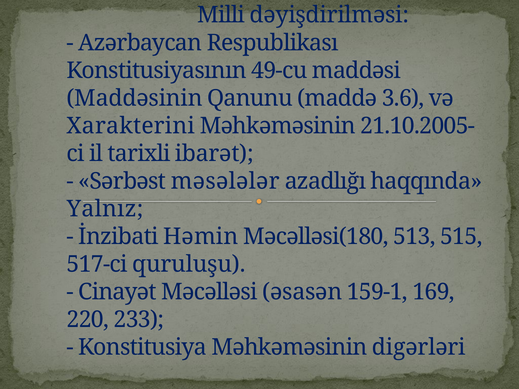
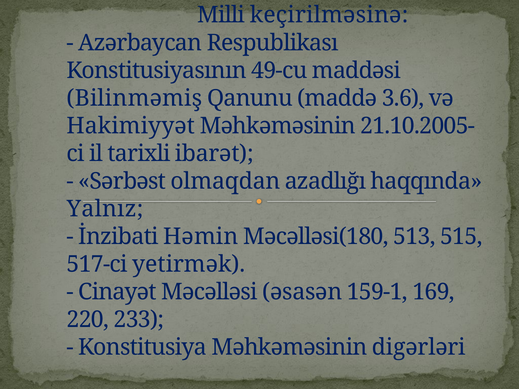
dəyişdirilməsi: dəyişdirilməsi -> keçirilməsinə (329, 15)
Maddəsinin: Maddəsinin -> Bilinməmiş (134, 98)
Xarakterini: Xarakterini -> Hakimiyyət (131, 126)
məsələlər: məsələlər -> olmaqdan (225, 181)
quruluşu: quruluşu -> yetirmək (189, 264)
